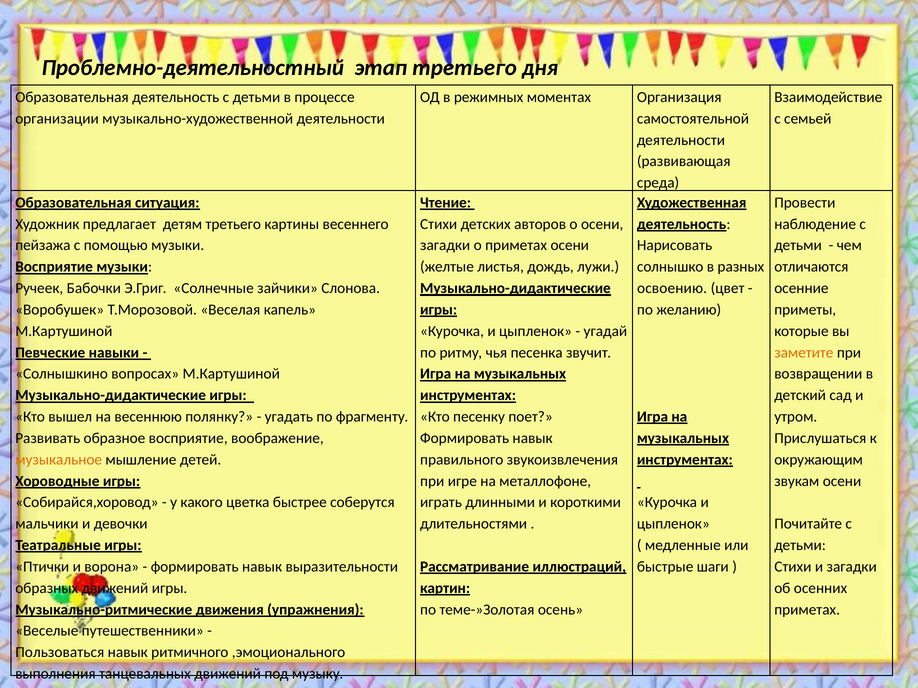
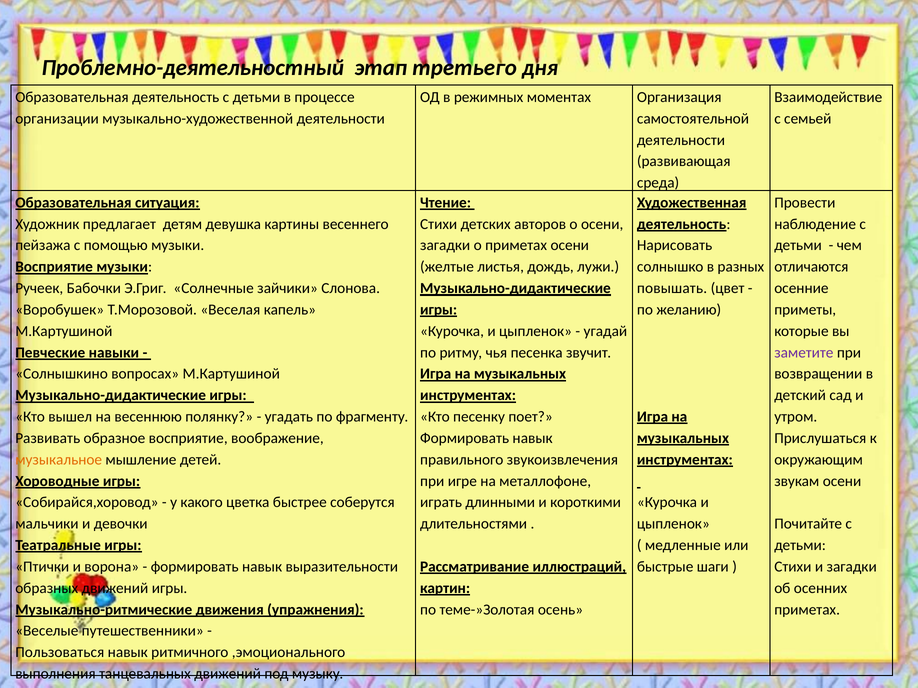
детям третьего: третьего -> девушка (233, 224)
освоению: освоению -> повышать (672, 288)
заметите colour: orange -> purple (804, 353)
